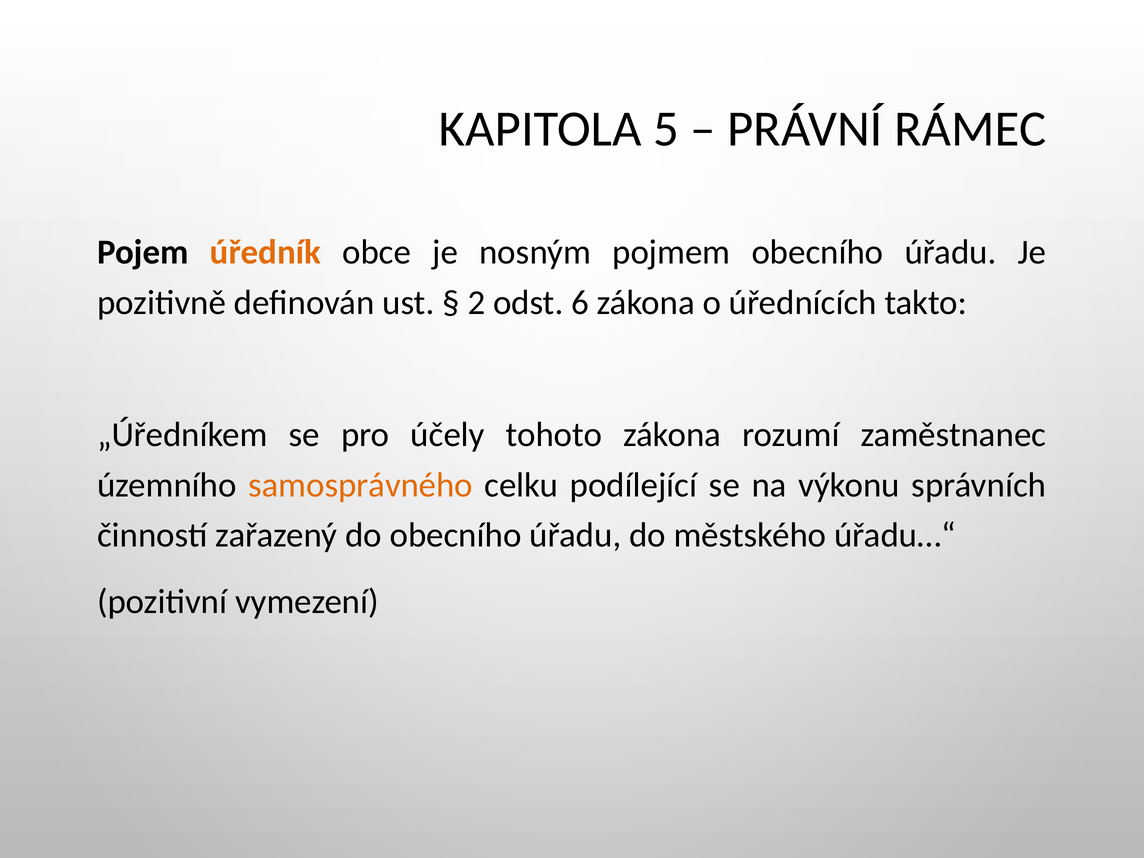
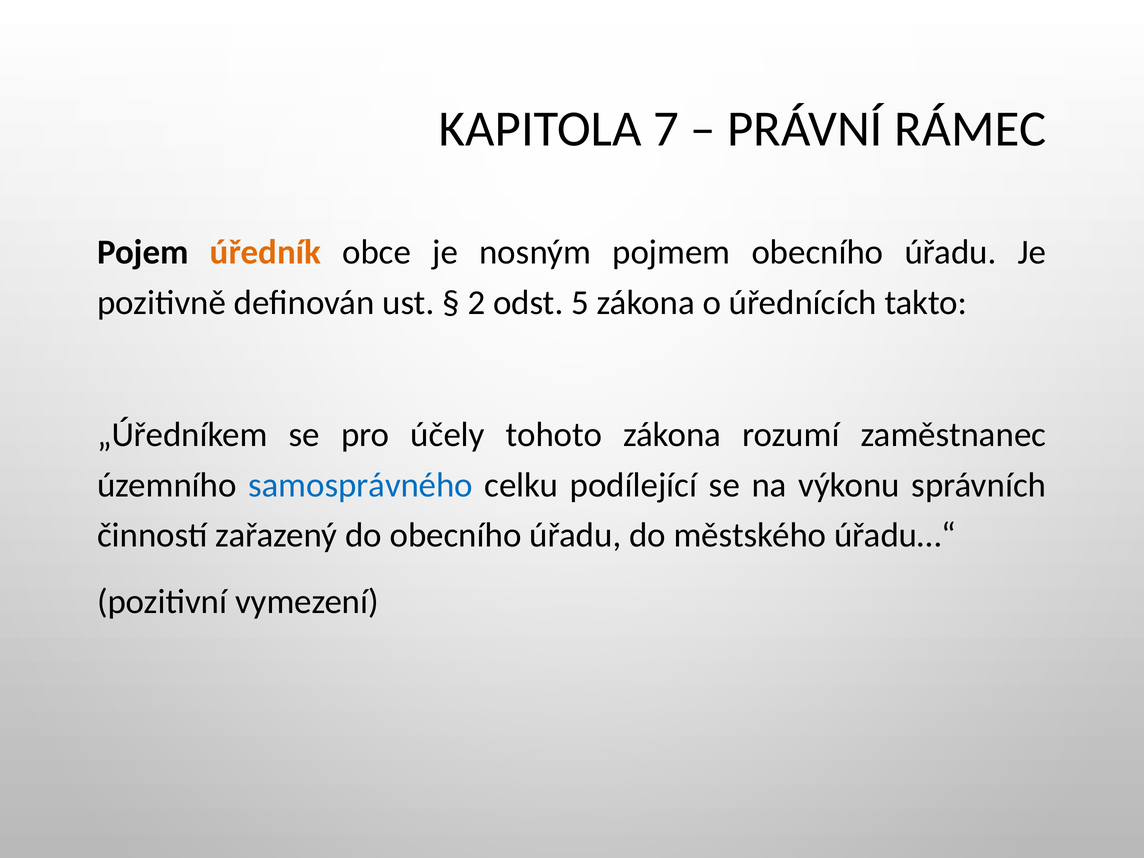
5: 5 -> 7 (666, 129)
6: 6 -> 5 (580, 303)
samosprávného colour: orange -> blue (361, 485)
